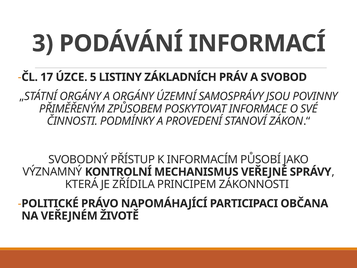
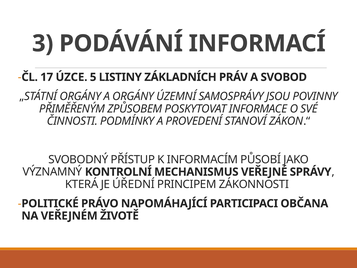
ZŘÍDILA: ZŘÍDILA -> ÚŘEDNÍ (134, 184)
